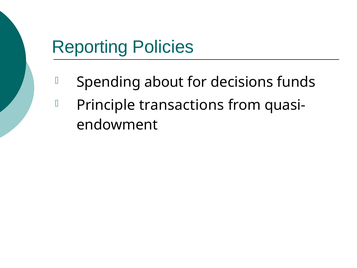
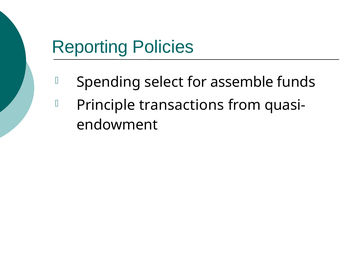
about: about -> select (164, 82)
decisions: decisions -> assemble (242, 82)
